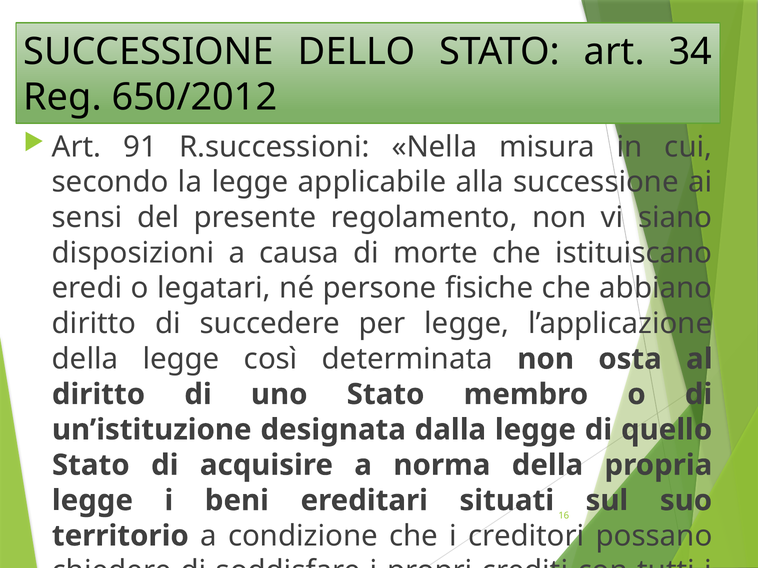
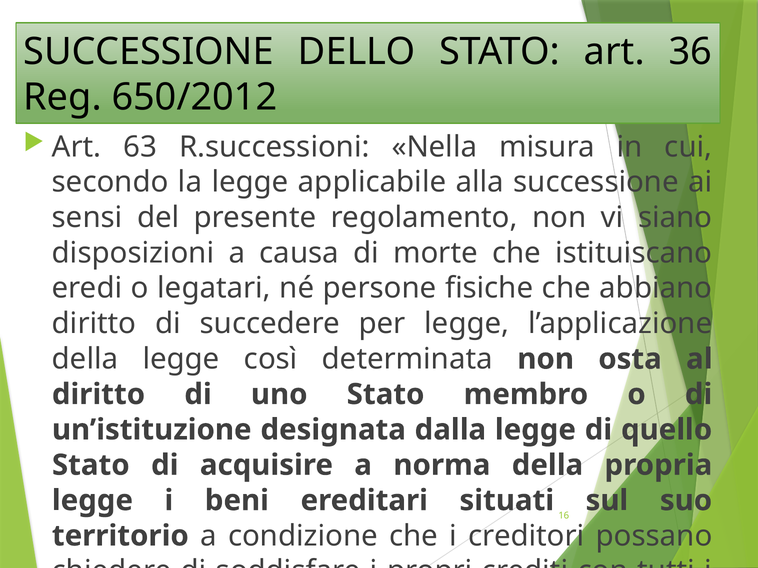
34: 34 -> 36 (690, 52)
91: 91 -> 63 (140, 147)
